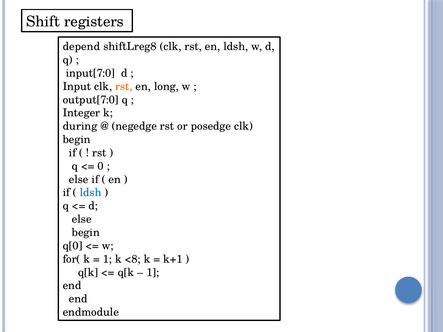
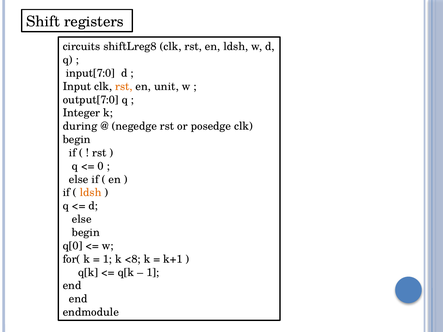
depend: depend -> circuits (82, 47)
long: long -> unit (166, 86)
ldsh colour: blue -> orange (91, 193)
